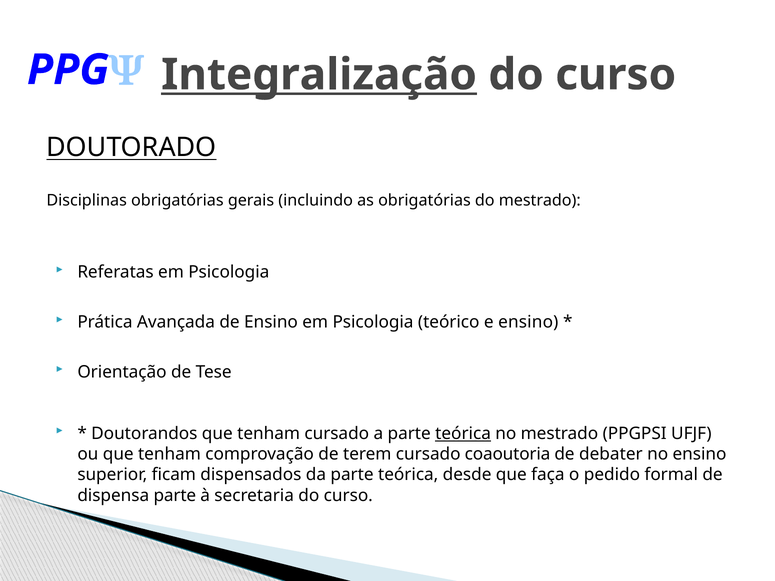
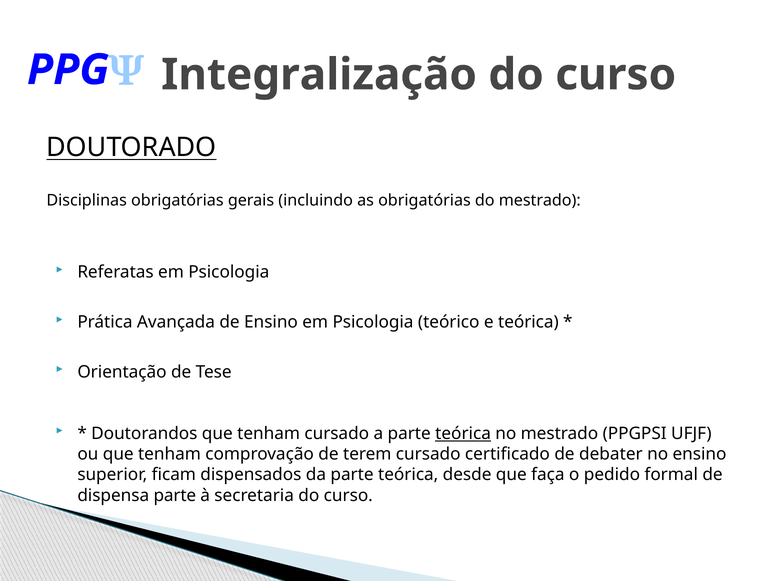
Integralização underline: present -> none (319, 75)
e ensino: ensino -> teórica (528, 322)
coaoutoria: coaoutoria -> certificado (507, 454)
